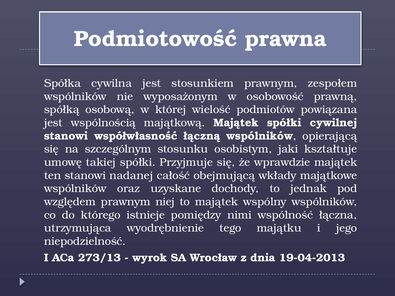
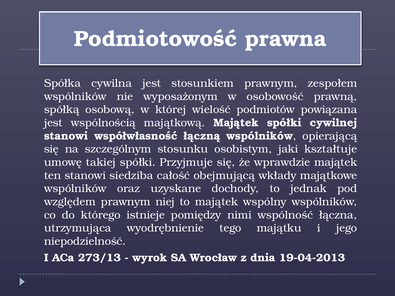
nadanej: nadanej -> siedziba (131, 176)
